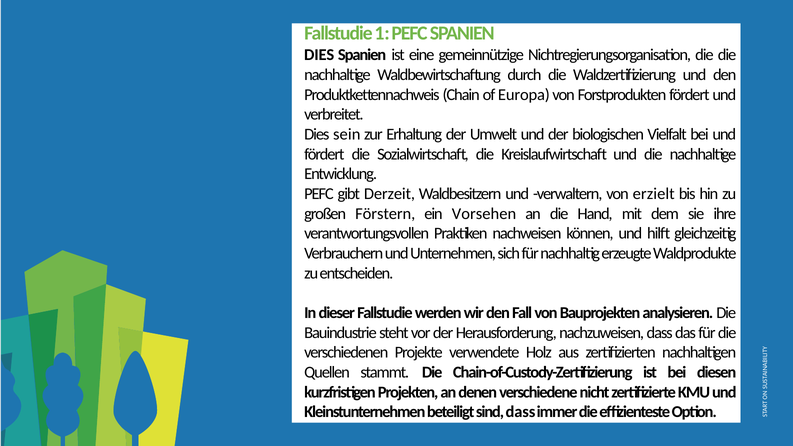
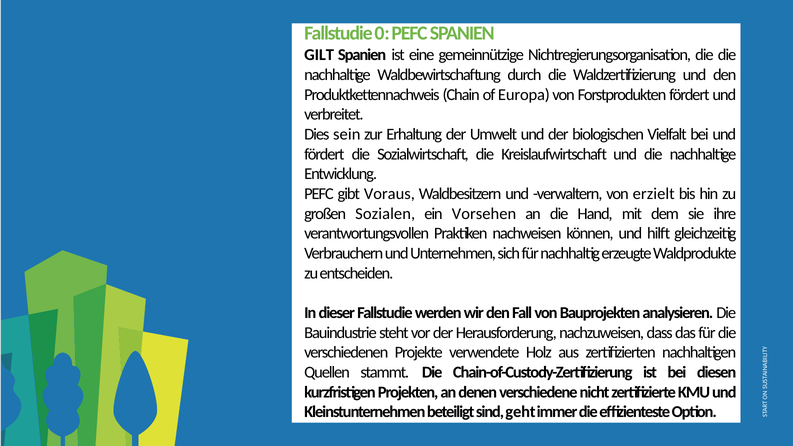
1: 1 -> 0 (382, 33)
DIES: DIES -> GILT (319, 55)
Derzeit: Derzeit -> Voraus (389, 194)
Förstern: Förstern -> Sozialen (385, 214)
sind dass: dass -> geht (520, 412)
